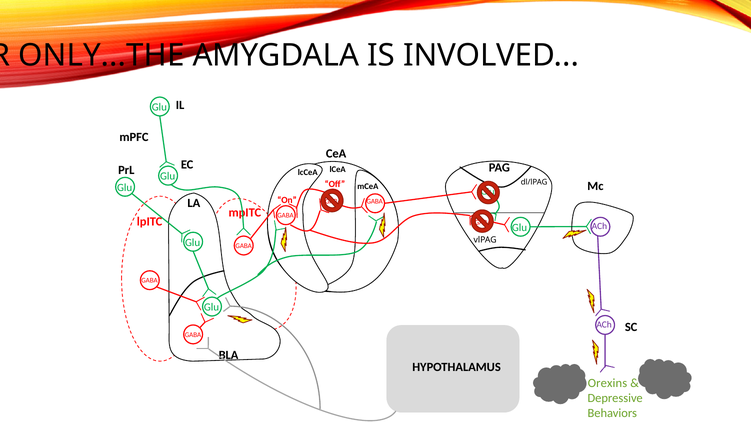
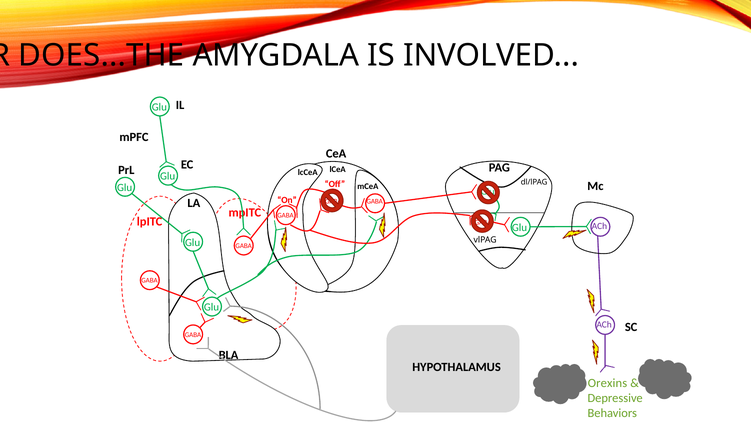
ONLY...THE: ONLY...THE -> DOES...THE (101, 55)
